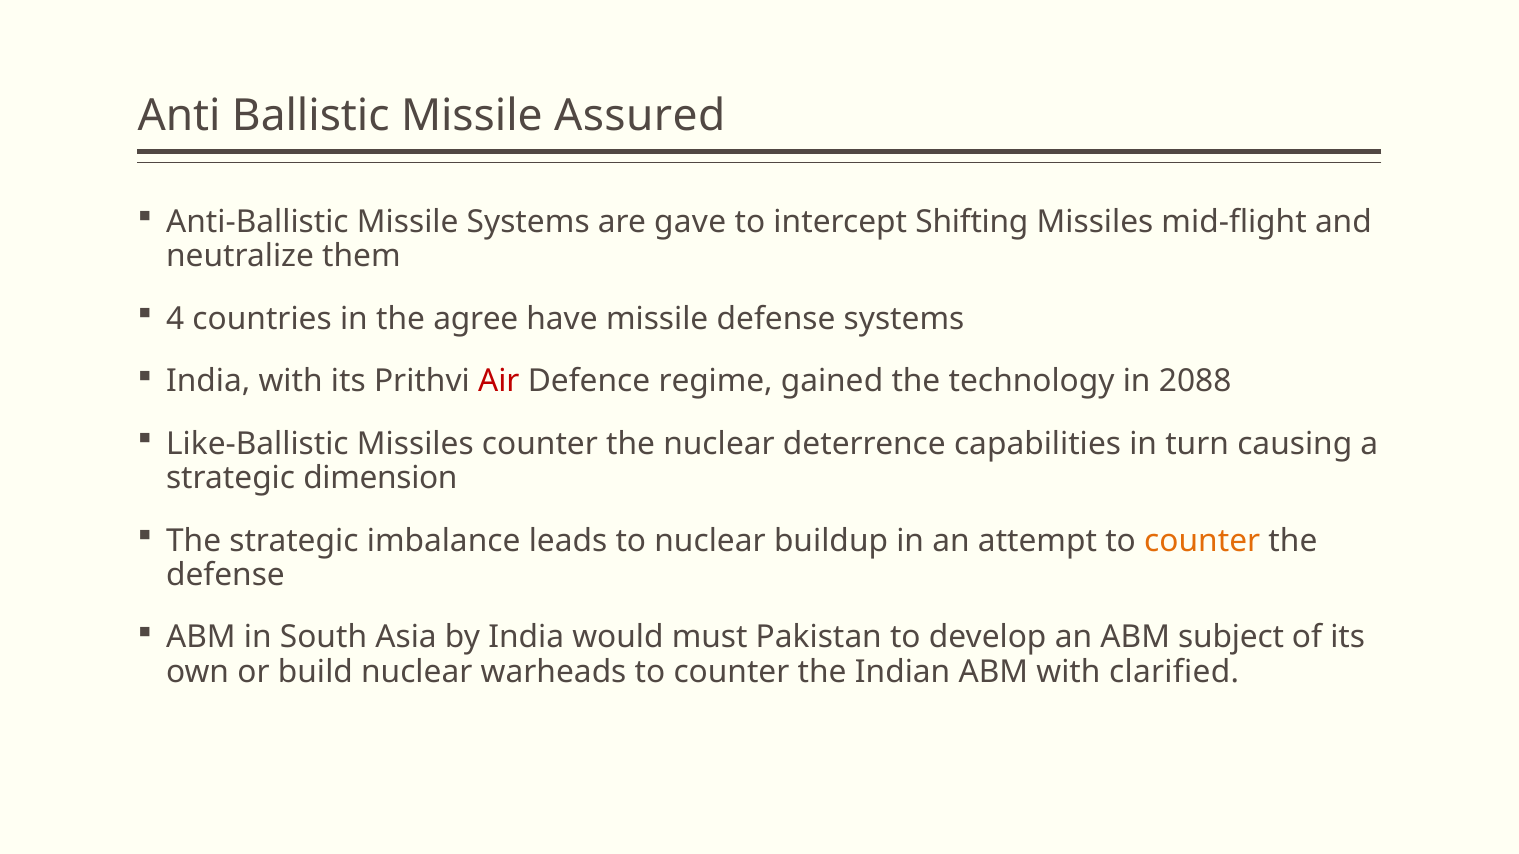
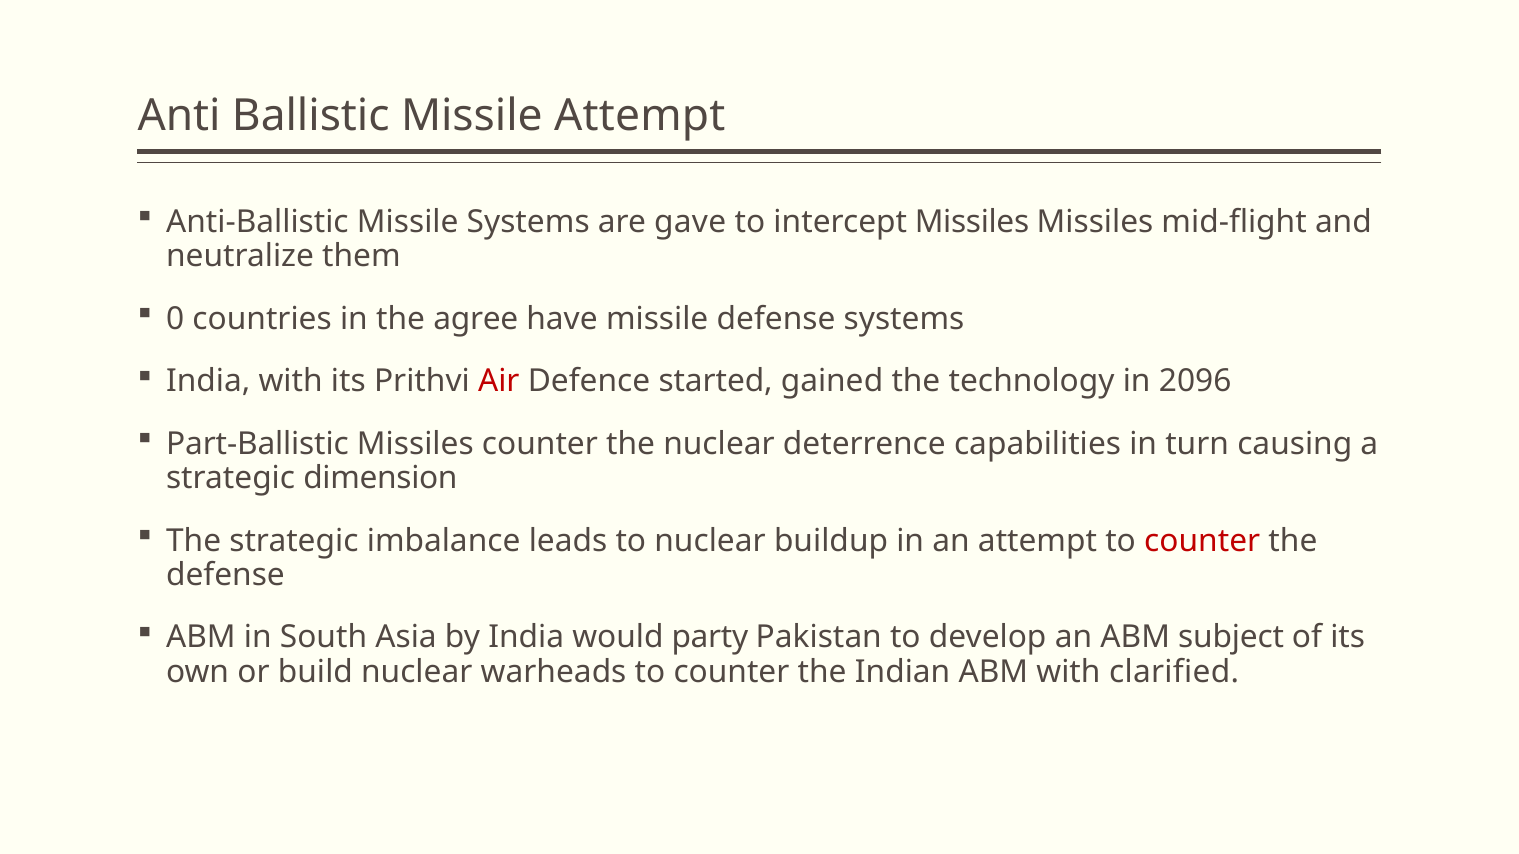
Missile Assured: Assured -> Attempt (640, 116)
intercept Shifting: Shifting -> Missiles (972, 222)
4: 4 -> 0 (175, 319)
regime: regime -> started (716, 381)
2088: 2088 -> 2096 (1195, 381)
Like-Ballistic: Like-Ballistic -> Part-Ballistic (257, 444)
counter colour: orange -> red (1202, 541)
must: must -> party (710, 638)
